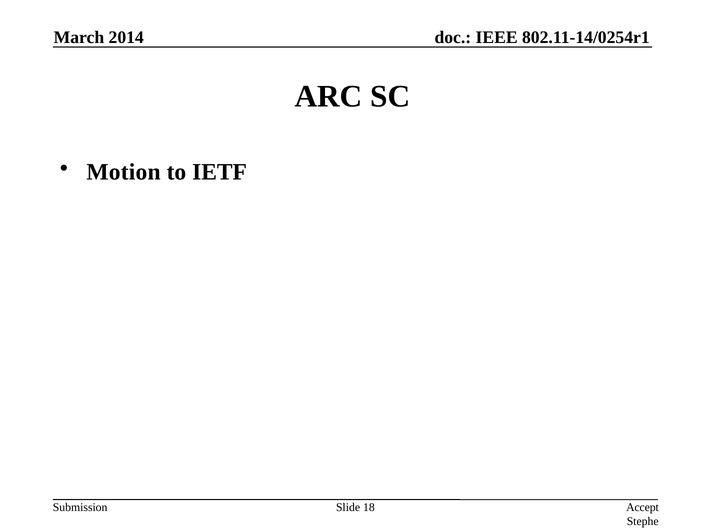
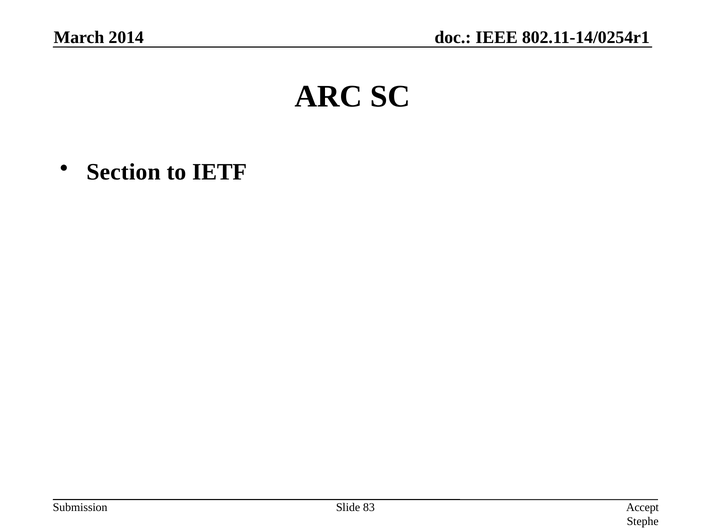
Motion: Motion -> Section (124, 172)
18: 18 -> 83 (369, 507)
